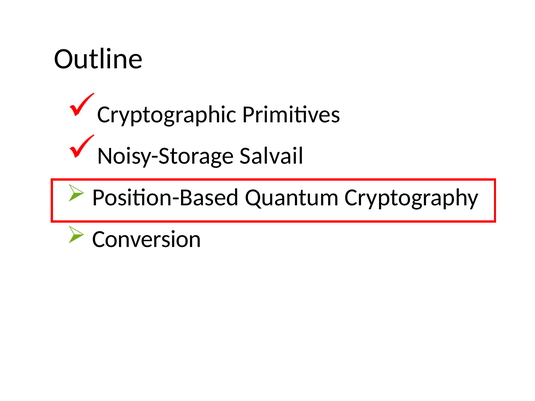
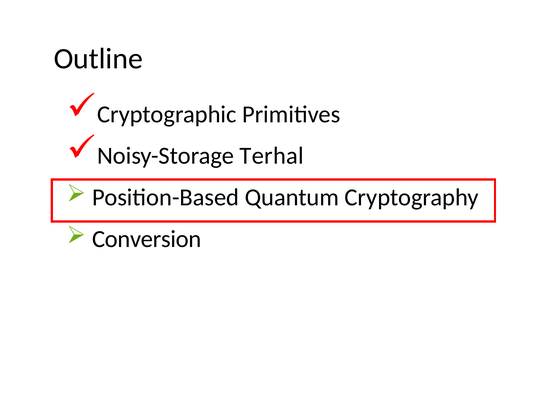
Salvail: Salvail -> Terhal (272, 156)
